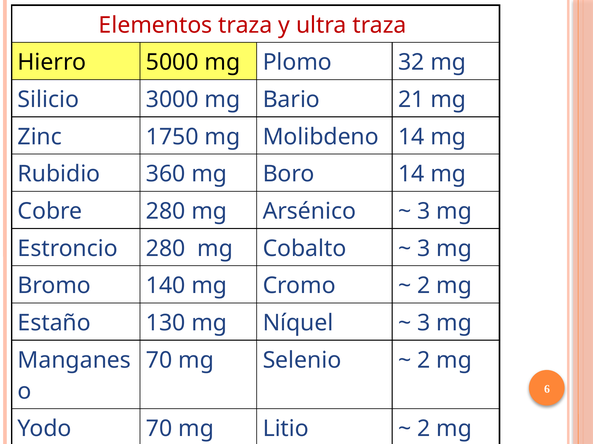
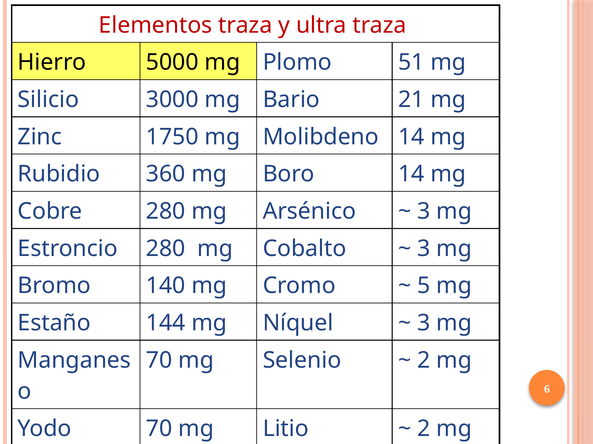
32: 32 -> 51 (411, 62)
2: 2 -> 5 (424, 286)
130: 130 -> 144 (166, 323)
